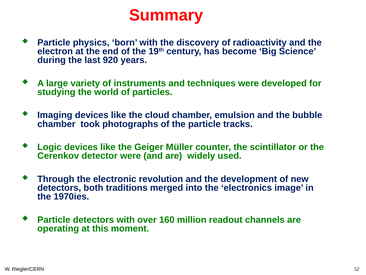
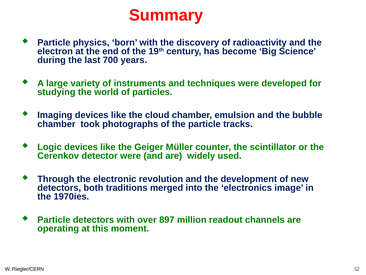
920: 920 -> 700 (110, 60)
160: 160 -> 897 (167, 219)
